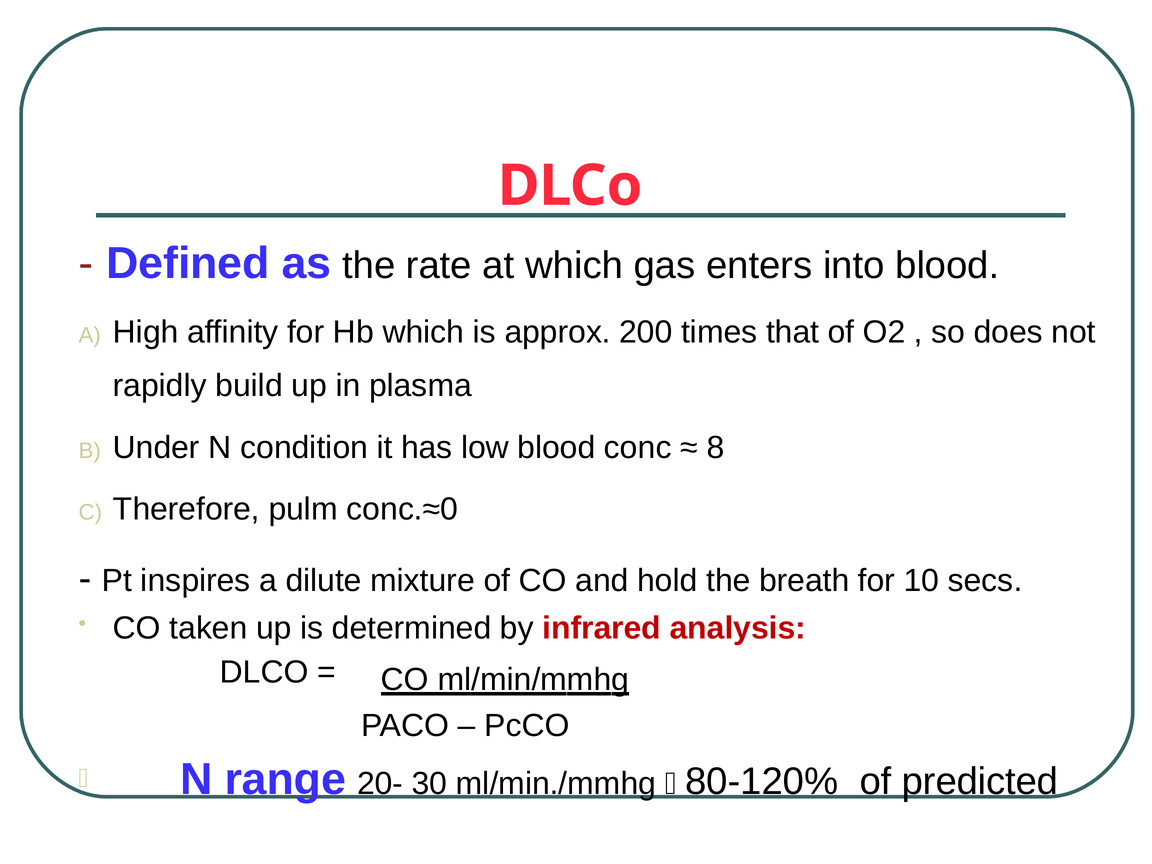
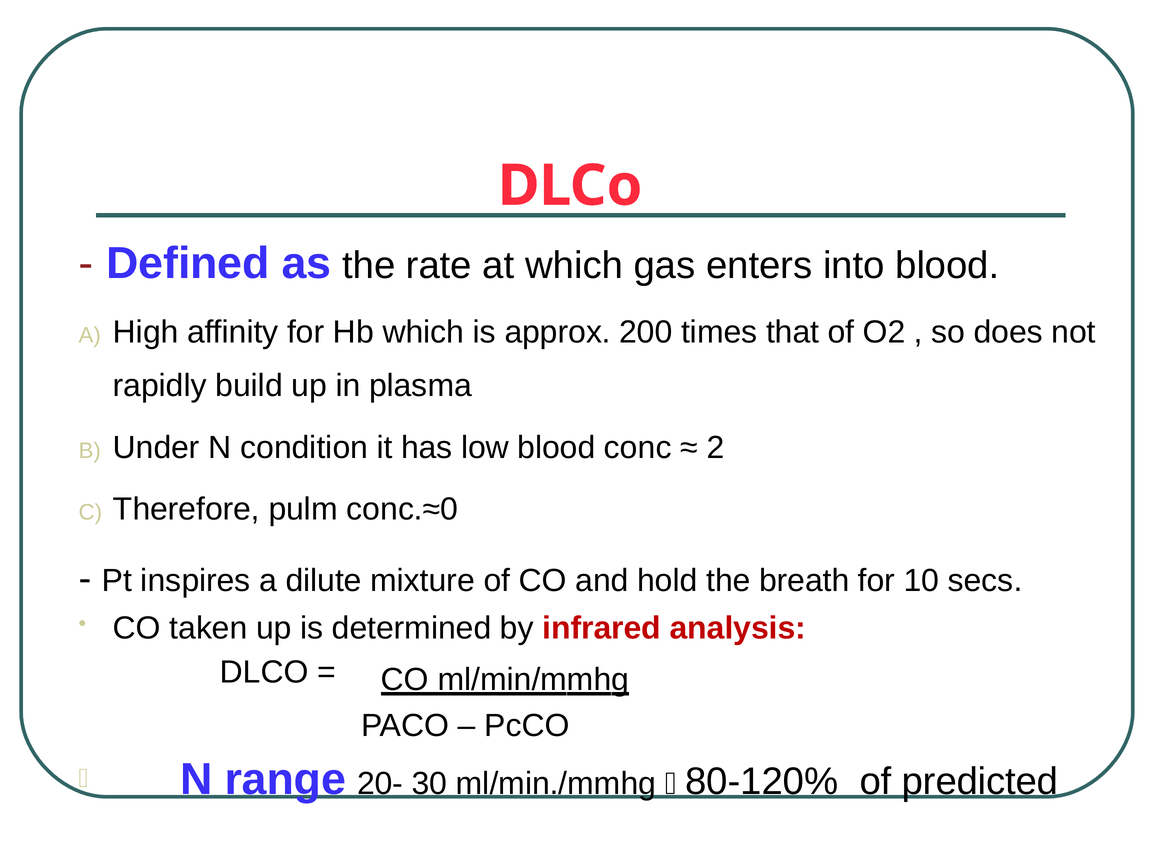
8: 8 -> 2 (715, 448)
